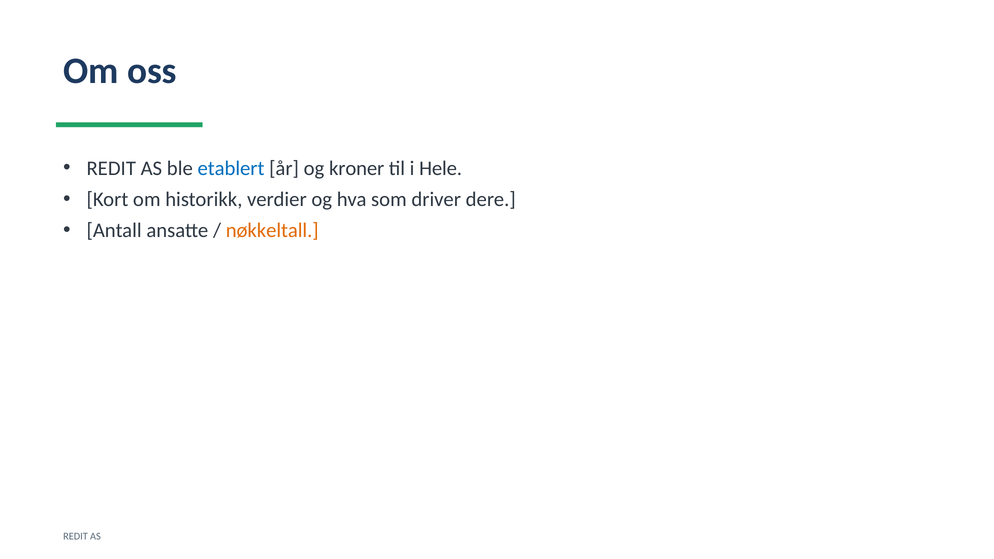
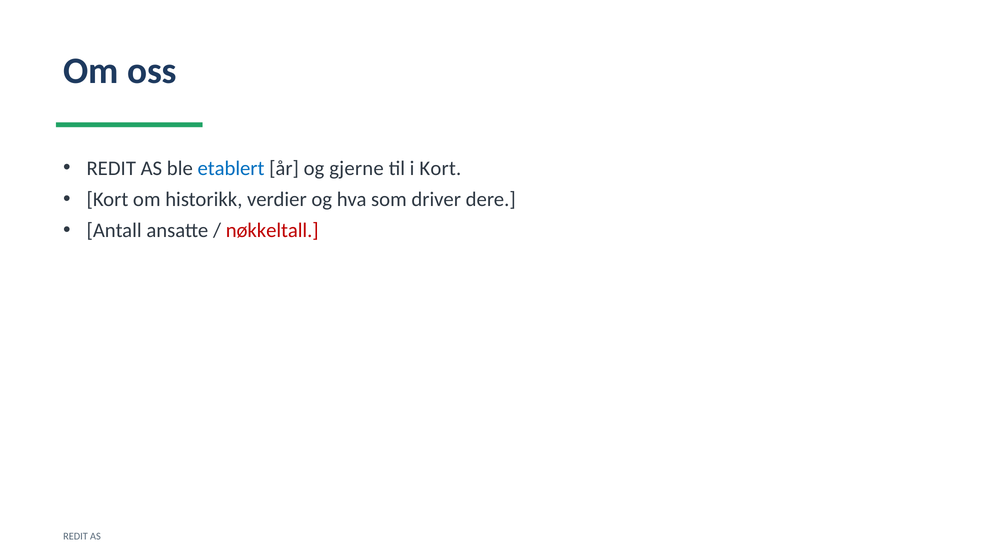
kroner: kroner -> gjerne (356, 168)
i Hele: Hele -> Kort (440, 168)
nøkkeltall colour: orange -> red (272, 231)
